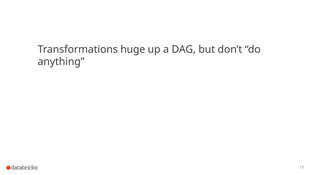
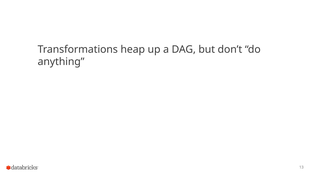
huge: huge -> heap (133, 49)
